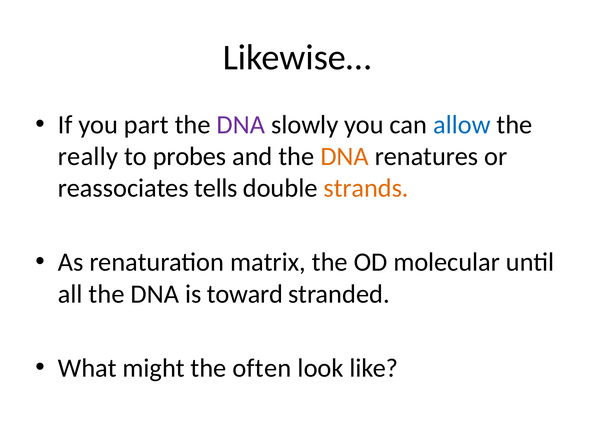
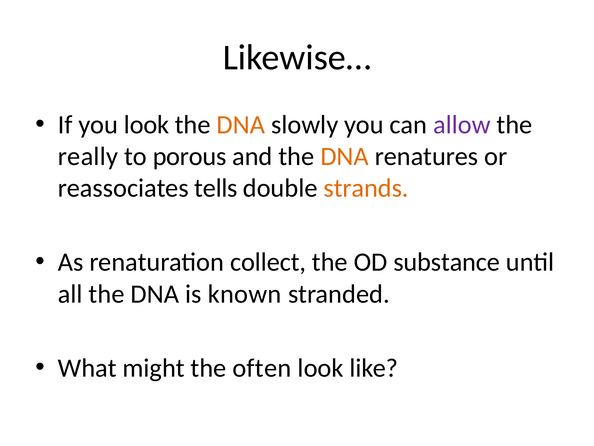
you part: part -> look (147, 125)
DNA colour: purple -> orange (241, 125)
allow colour: blue -> purple (462, 125)
probes: probes -> porous (190, 156)
matrix: matrix -> collect (268, 262)
molecular: molecular -> substance (447, 262)
toward: toward -> known (245, 294)
